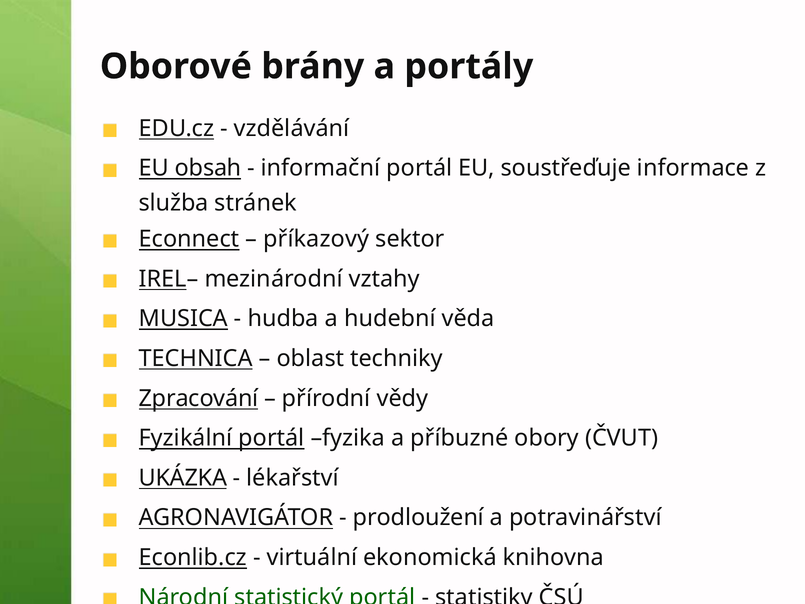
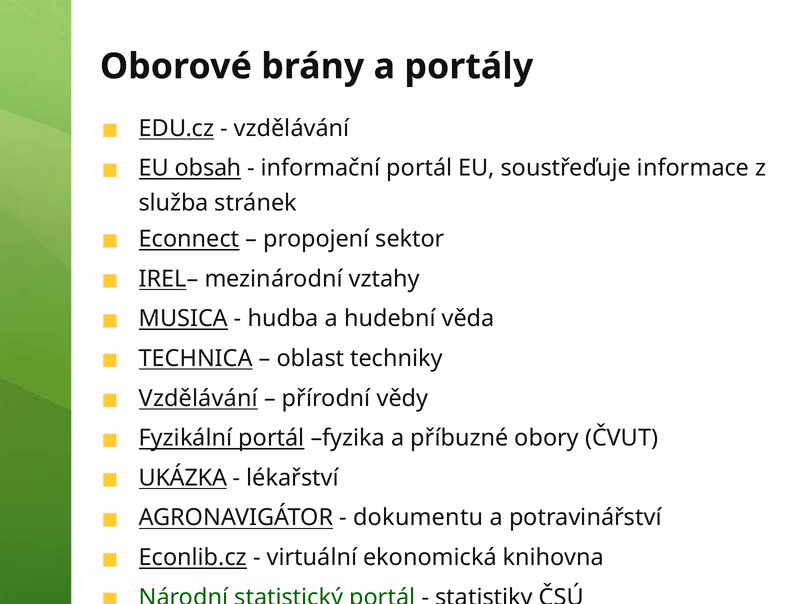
příkazový: příkazový -> propojení (316, 239)
Zpracování: Zpracování -> Vzdělávání (198, 398)
prodloužení: prodloužení -> dokumentu (418, 518)
